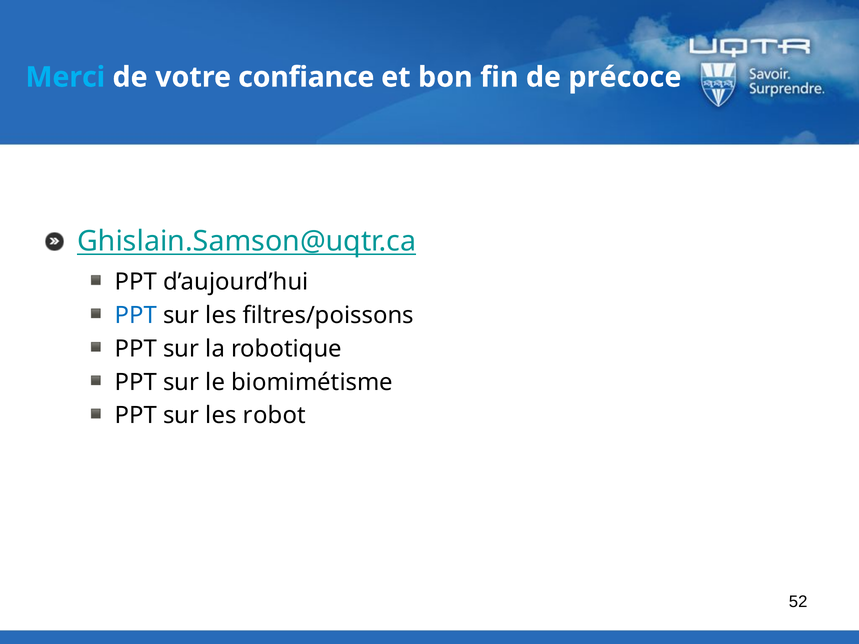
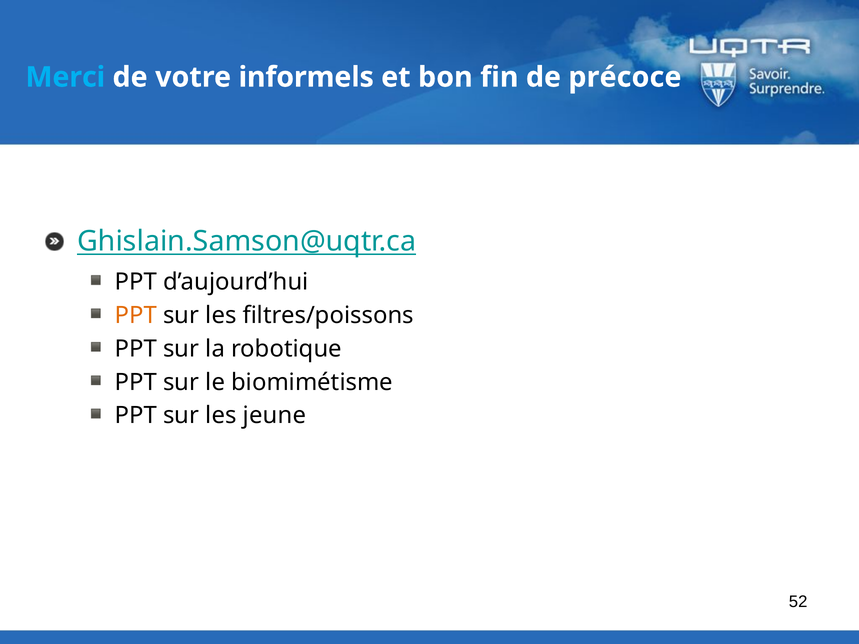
confiance: confiance -> informels (306, 77)
PPT colour: blue -> orange (136, 315)
robot: robot -> jeune (274, 416)
